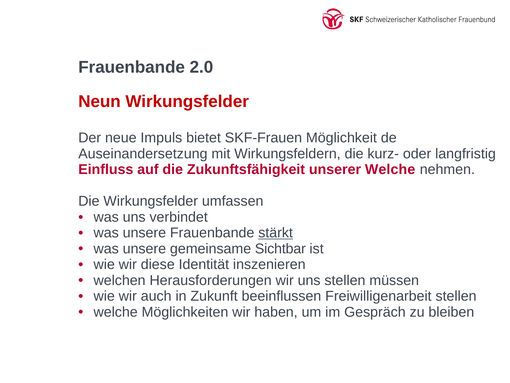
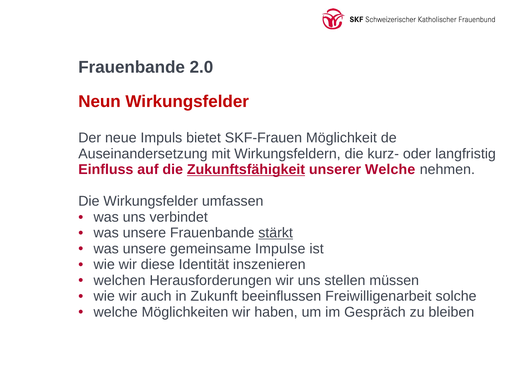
Zukunftsfähigkeit underline: none -> present (246, 169)
Sichtbar: Sichtbar -> Impulse (280, 248)
Freiwilligenarbeit stellen: stellen -> solche (456, 296)
